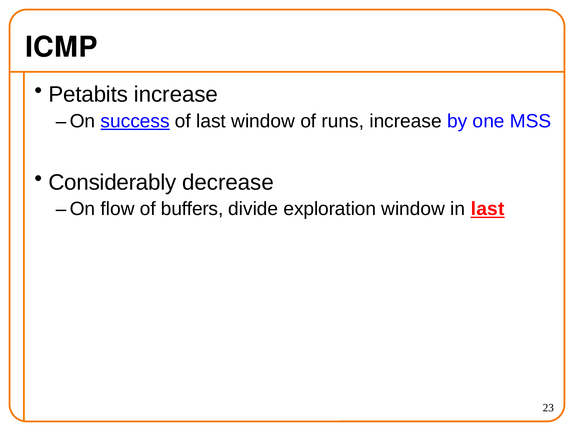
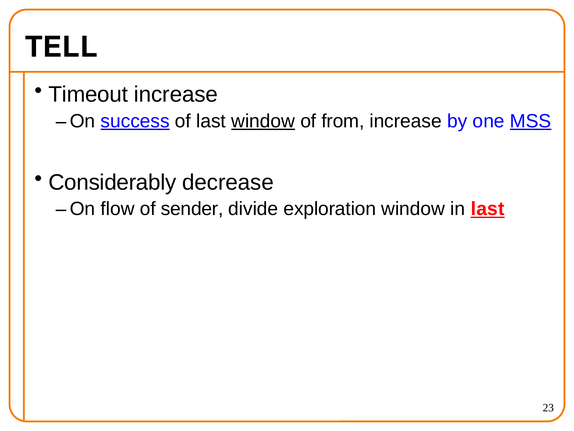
ICMP: ICMP -> TELL (61, 47)
Petabits: Petabits -> Timeout (88, 94)
window underline: none -> present (263, 121)
runs: runs -> from (343, 121)
MSS underline: none -> present (531, 121)
buffers: buffers -> sender (192, 209)
